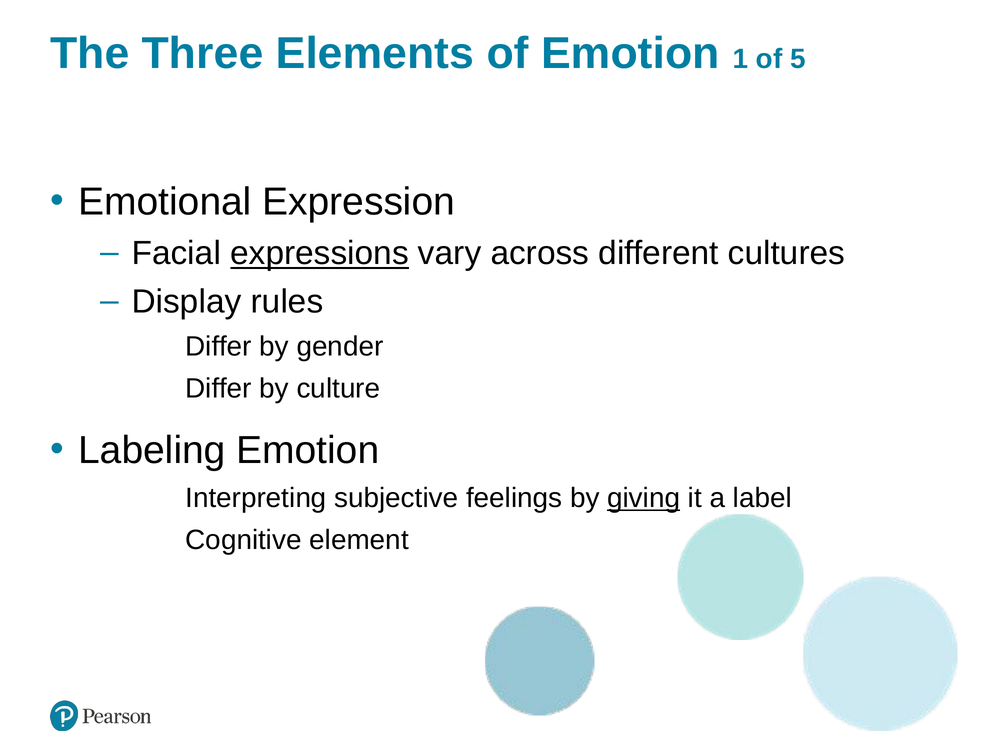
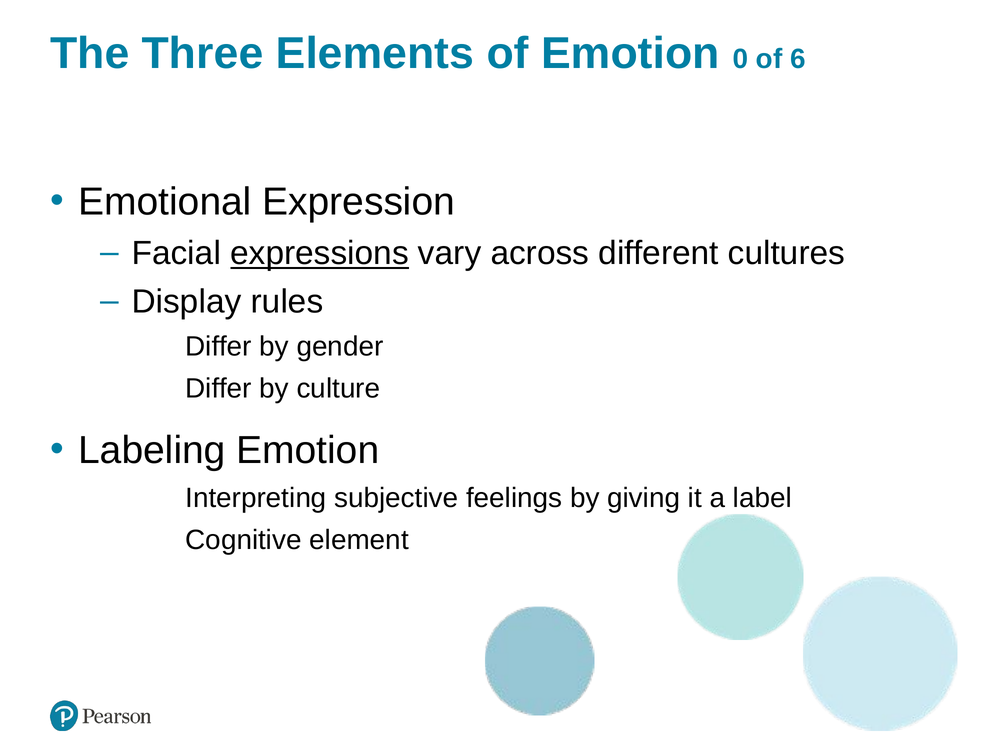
1: 1 -> 0 (741, 59)
5: 5 -> 6 (798, 59)
giving underline: present -> none (644, 498)
